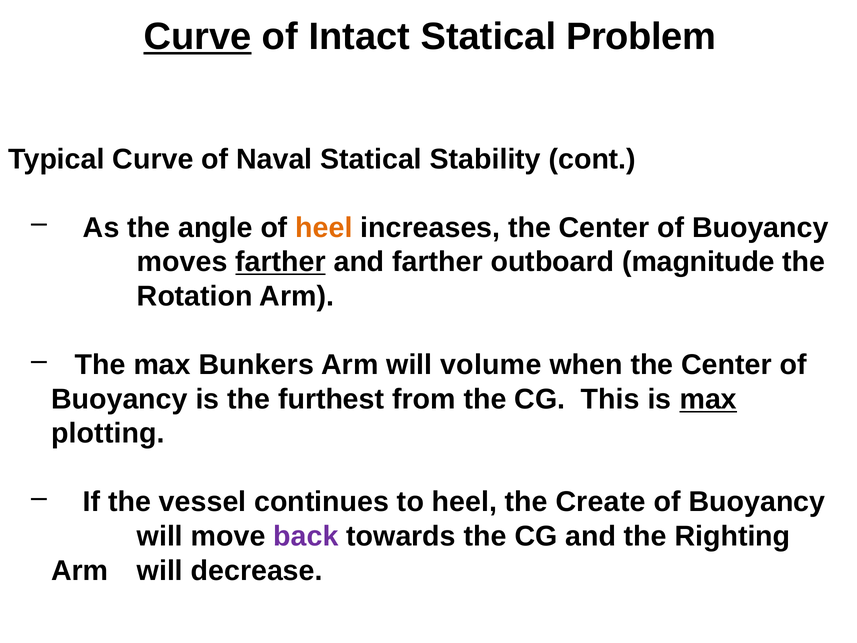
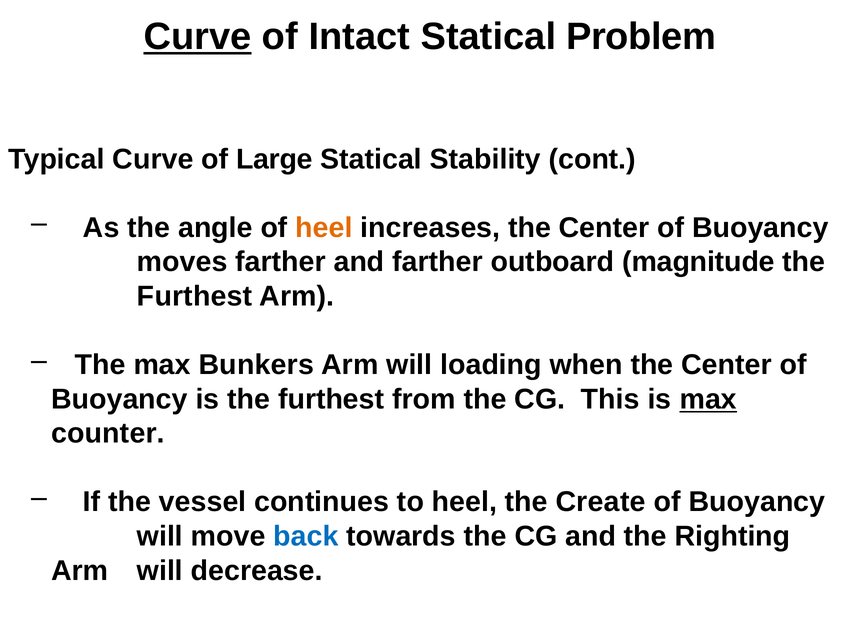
Naval: Naval -> Large (274, 159)
farther underline: present -> none (281, 262)
Rotation: Rotation -> Furthest (195, 296)
volume: volume -> loading (491, 365)
plotting: plotting -> counter (108, 433)
back colour: purple -> blue (306, 536)
